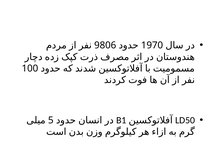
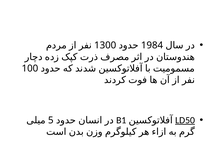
9806: 9806 -> 1300 (105, 45)
1970: 1970 -> 1984 (152, 45)
LD50 underline: none -> present (185, 120)
